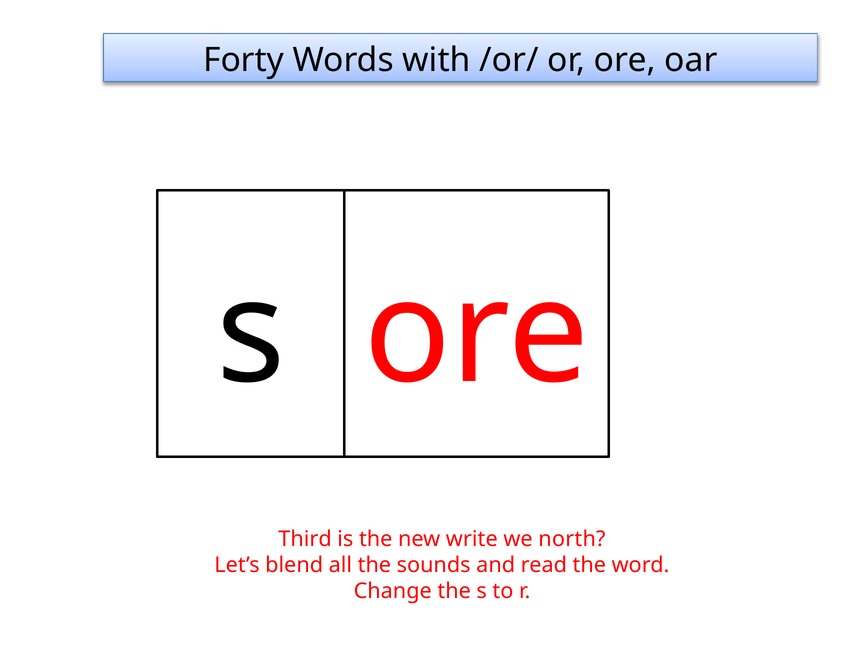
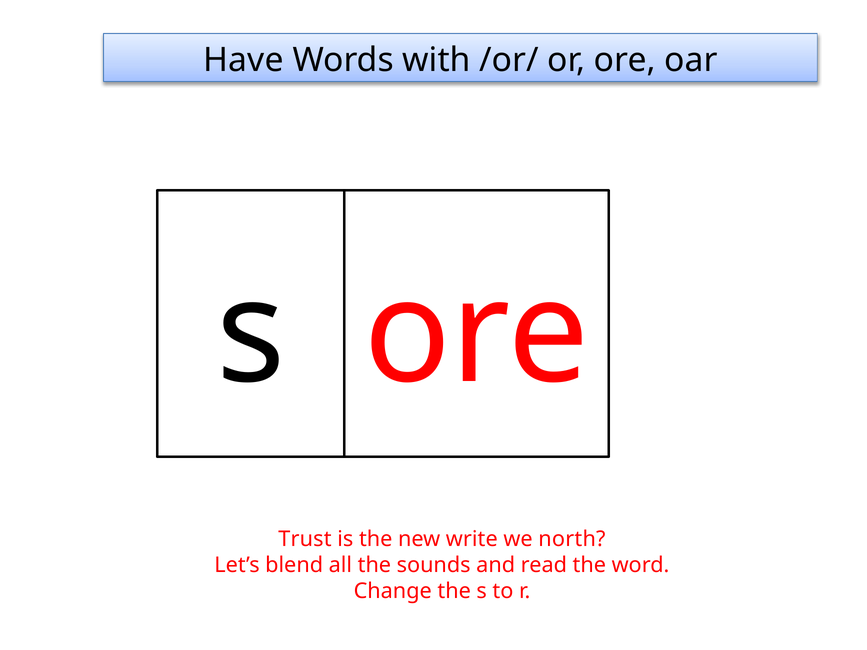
Forty: Forty -> Have (244, 60)
Third: Third -> Trust (305, 539)
